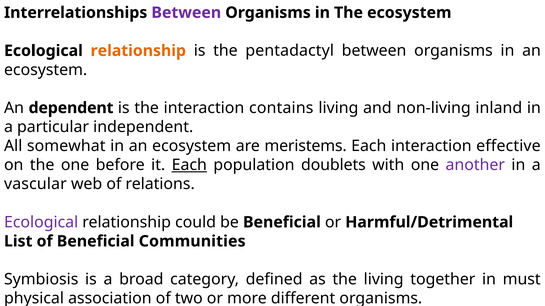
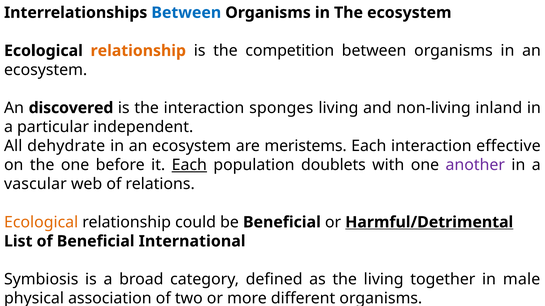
Between colour: purple -> blue (186, 13)
pentadactyl: pentadactyl -> competition (290, 51)
dependent: dependent -> discovered (71, 108)
contains: contains -> sponges (281, 108)
somewhat: somewhat -> dehydrate (66, 146)
Ecological colour: purple -> orange (41, 223)
Harmful/Detrimental underline: none -> present (429, 223)
Communities: Communities -> International (192, 242)
must: must -> male (522, 280)
